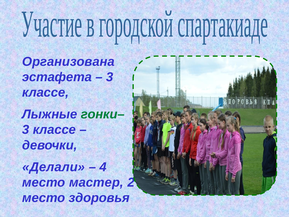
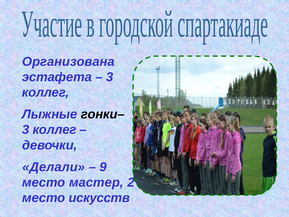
классе: классе -> коллег (46, 92)
гонки– colour: green -> black (103, 114)
классе: классе -> коллег (54, 130)
4: 4 -> 9 (103, 167)
здоровья: здоровья -> искусств (99, 198)
